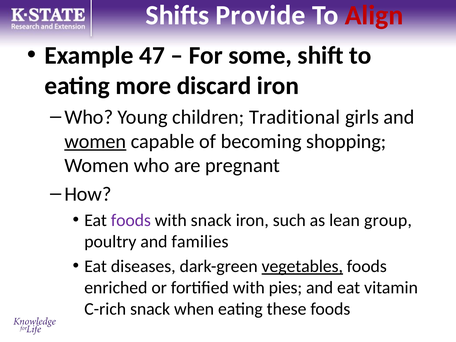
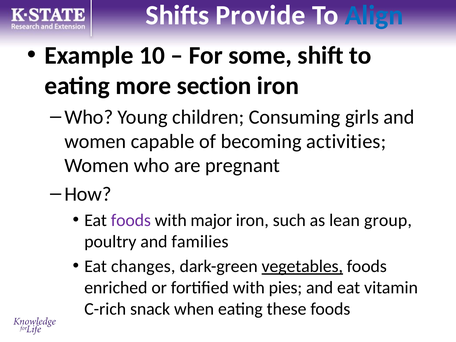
Align colour: red -> blue (374, 15)
47: 47 -> 10 (152, 56)
discard: discard -> section (214, 86)
Traditional: Traditional -> Consuming (295, 117)
women underline: present -> none (95, 141)
shopping: shopping -> activities (346, 141)
with snack: snack -> major (211, 220)
diseases: diseases -> changes (143, 266)
